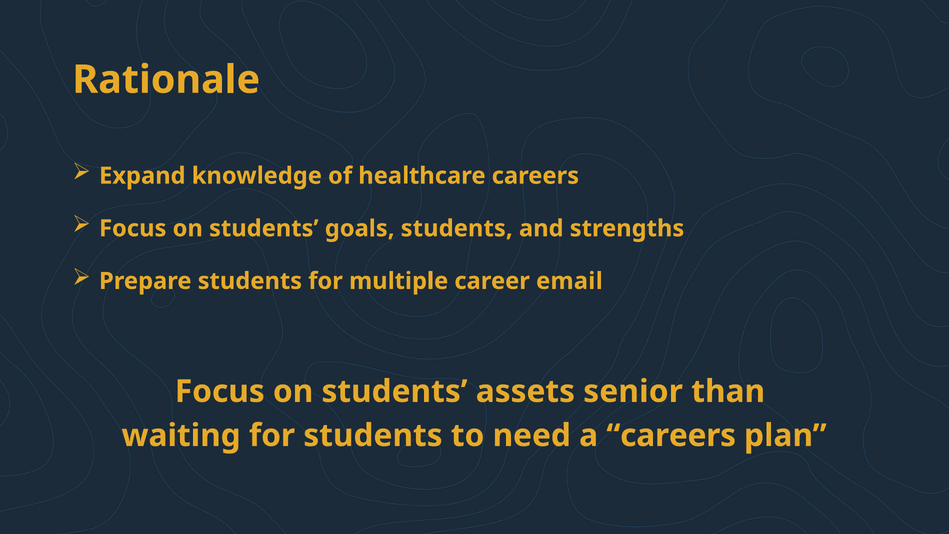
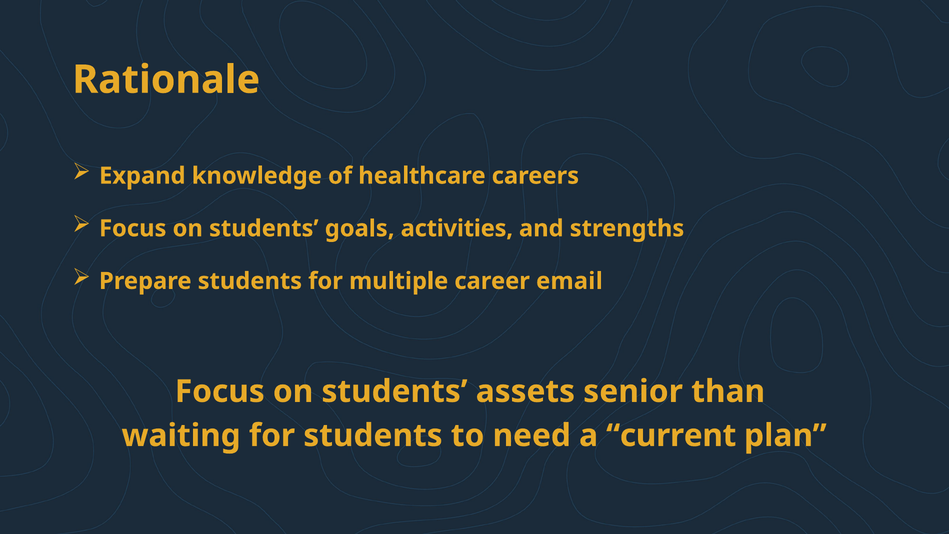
goals students: students -> activities (457, 228)
a careers: careers -> current (671, 435)
